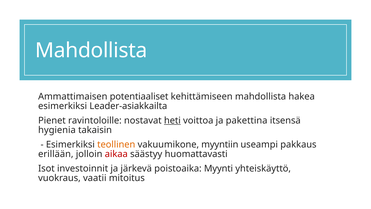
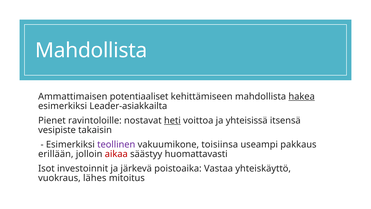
hakea underline: none -> present (302, 96)
pakettina: pakettina -> yhteisissä (247, 120)
hygienia: hygienia -> vesipiste (57, 130)
teollinen colour: orange -> purple (116, 144)
myyntiin: myyntiin -> toisiinsa (220, 144)
Myynti: Myynti -> Vastaa (218, 168)
vaatii: vaatii -> lähes (95, 178)
